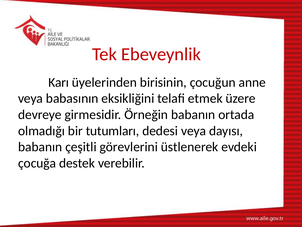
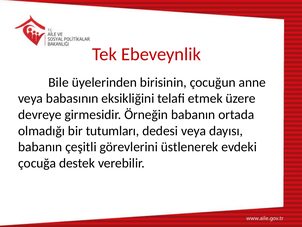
Karı: Karı -> Bile (59, 82)
